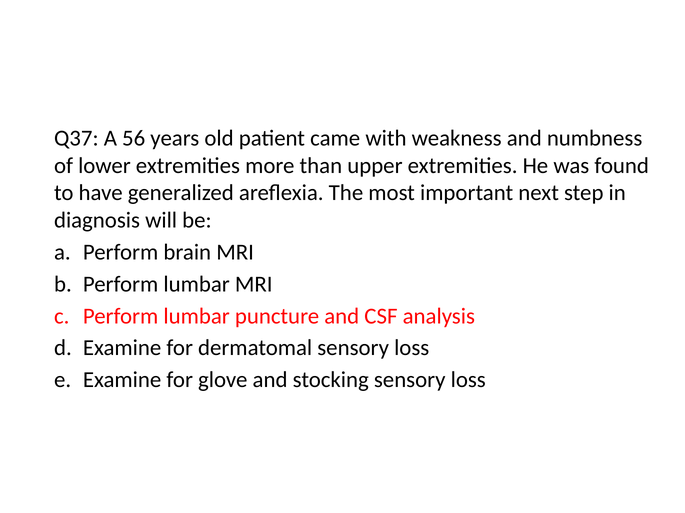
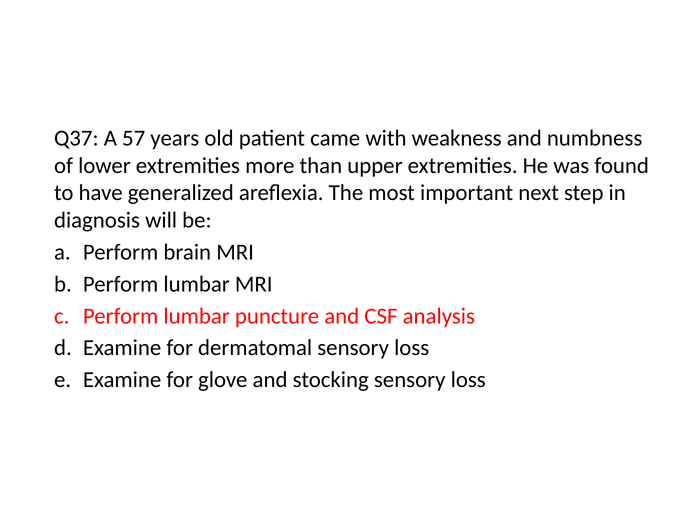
56: 56 -> 57 (134, 138)
